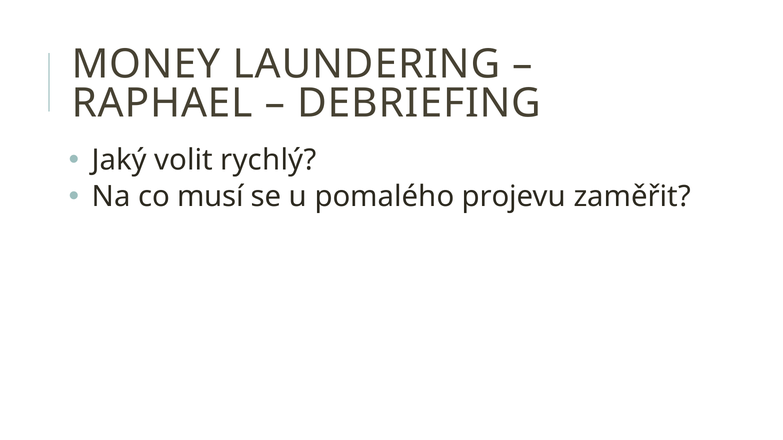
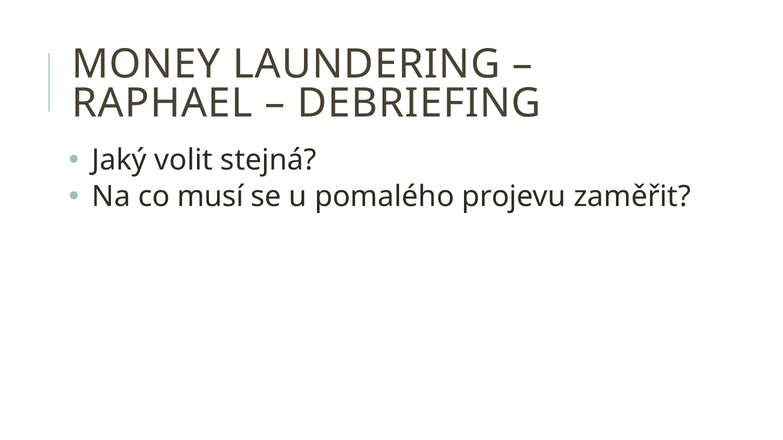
rychlý: rychlý -> stejná (269, 160)
